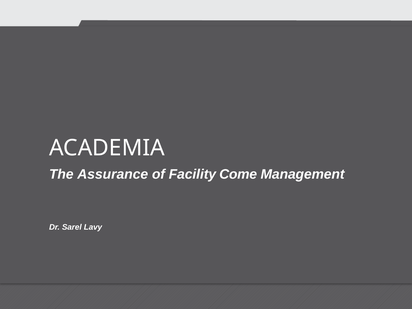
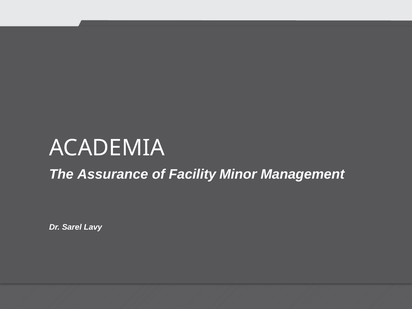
Come: Come -> Minor (238, 174)
